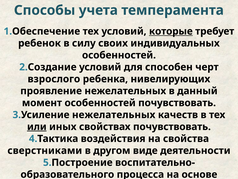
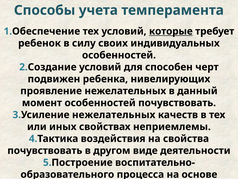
взрослого: взрослого -> подвижен (54, 79)
или underline: present -> none (37, 126)
свойствах почувствовать: почувствовать -> неприемлемы (172, 126)
сверстниками: сверстниками -> почувствовать (45, 150)
